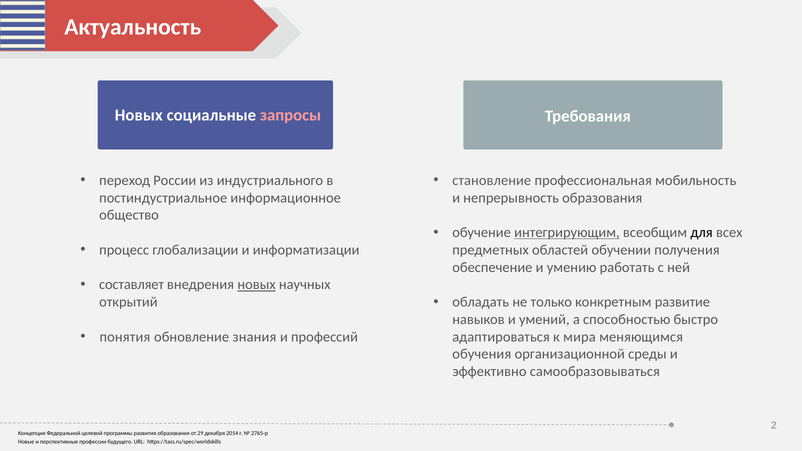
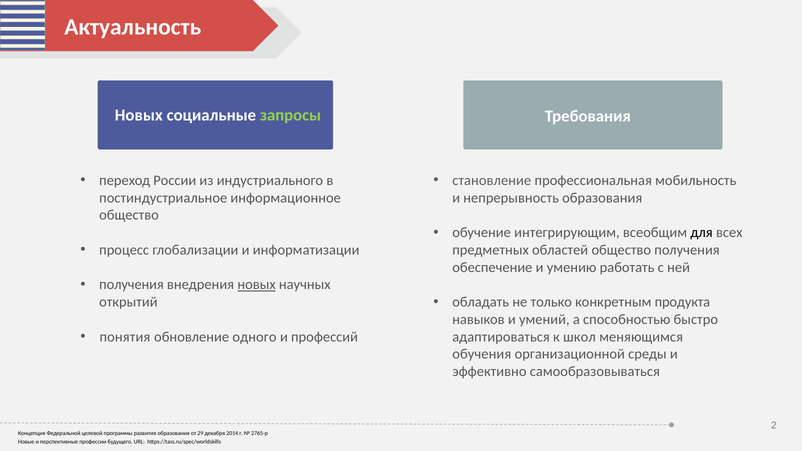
запросы colour: pink -> light green (291, 115)
интегрирующим underline: present -> none (567, 233)
областей обучении: обучении -> общество (621, 250)
составляет: составляет -> получения (132, 285)
развитие: развитие -> продукта (682, 302)
знания: знания -> одного (254, 337)
мира: мира -> школ (579, 337)
